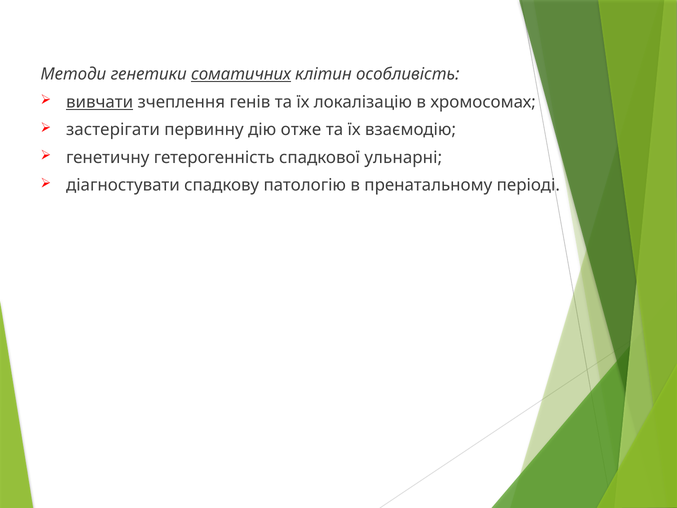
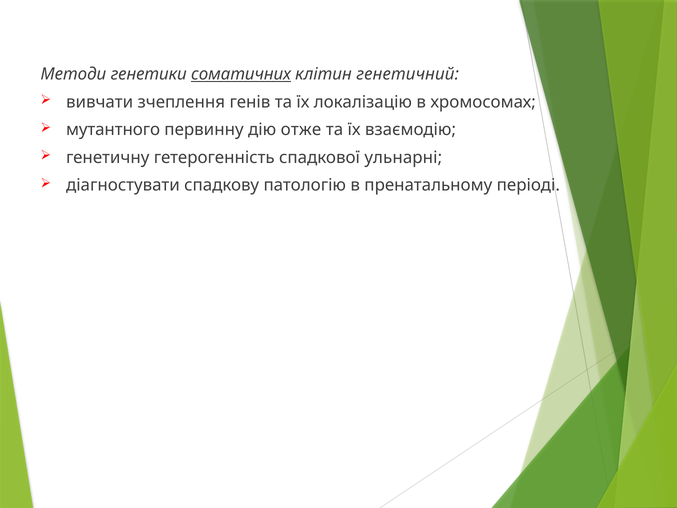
особливість: особливість -> генетичний (408, 74)
вивчати underline: present -> none (100, 102)
застерігати: застерігати -> мутантного (113, 130)
